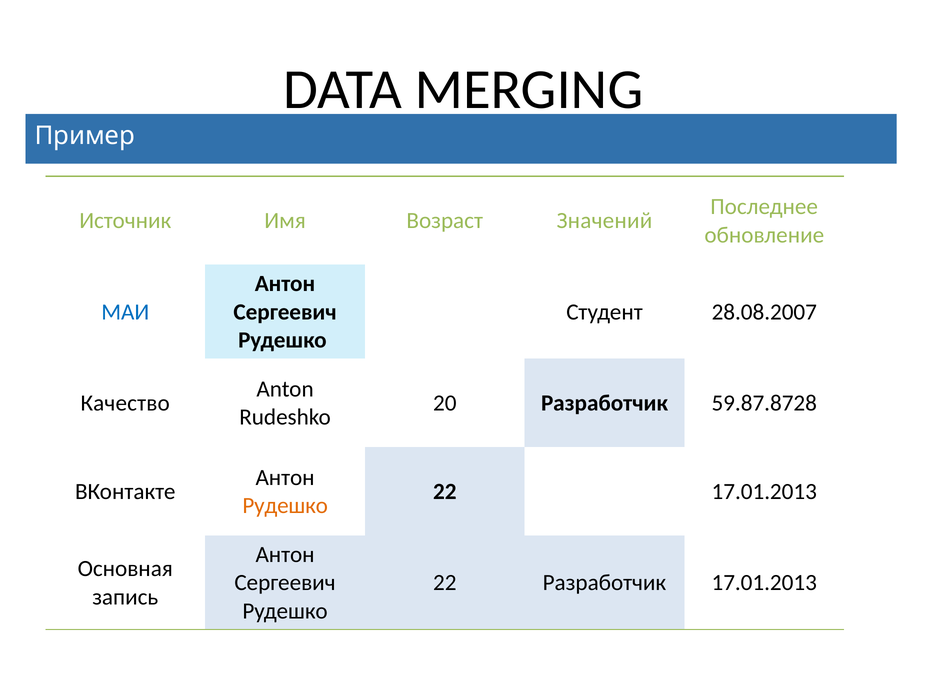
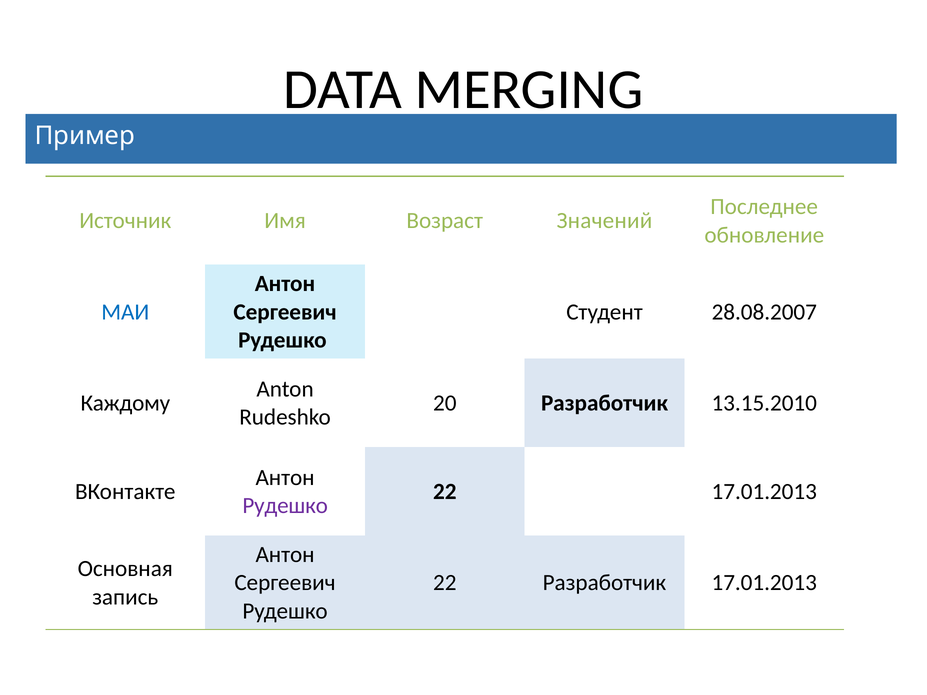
Качество: Качество -> Каждому (125, 403)
59.87.8728: 59.87.8728 -> 13.15.2010 (764, 403)
Рудешко colour: orange -> purple (285, 506)
